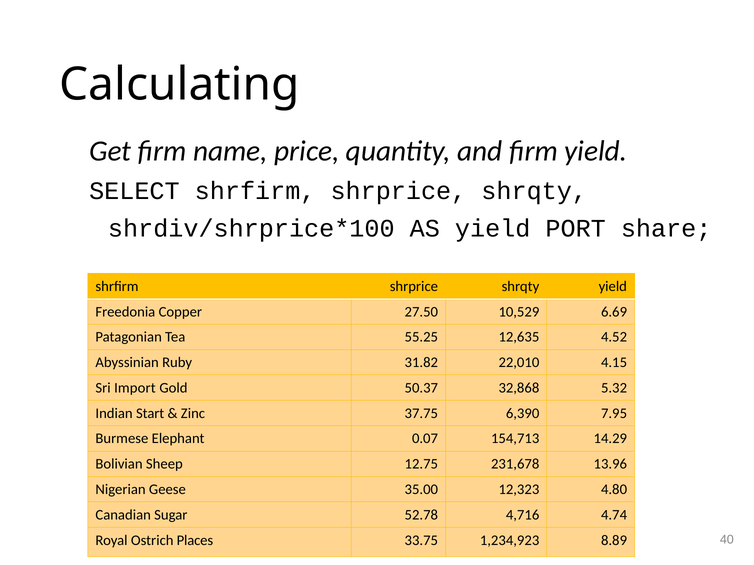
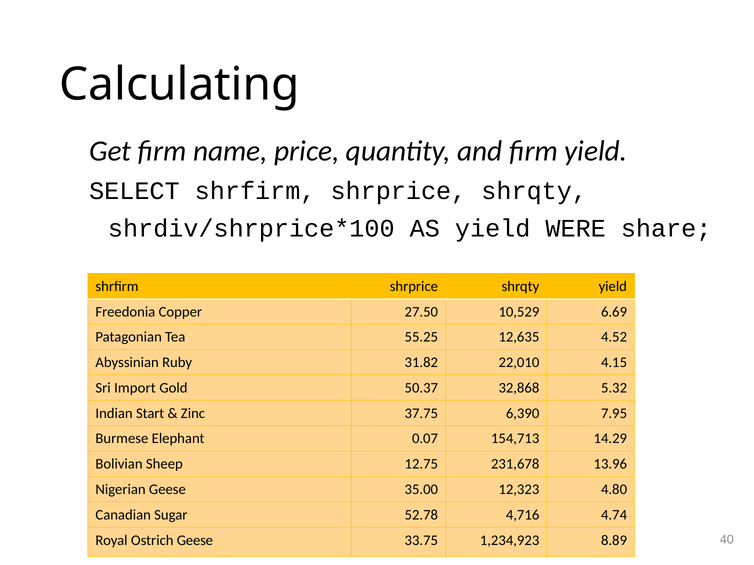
PORT: PORT -> WERE (576, 229)
Ostrich Places: Places -> Geese (195, 541)
